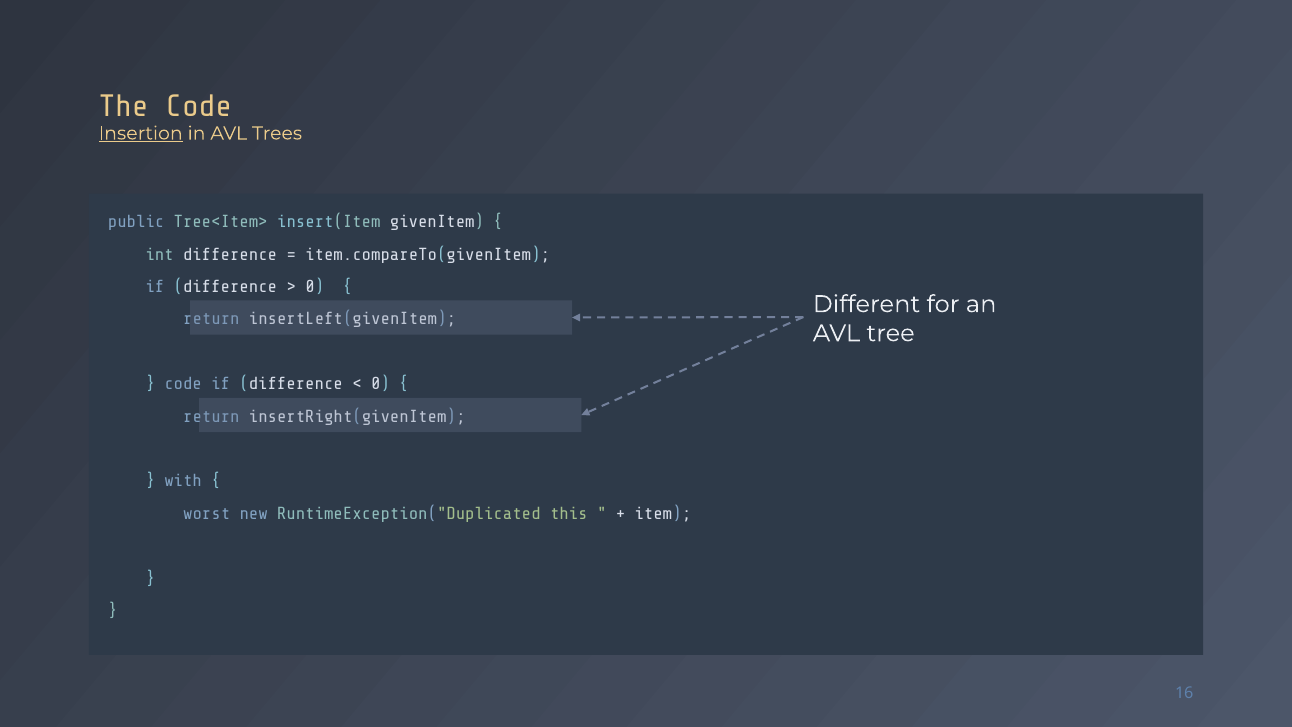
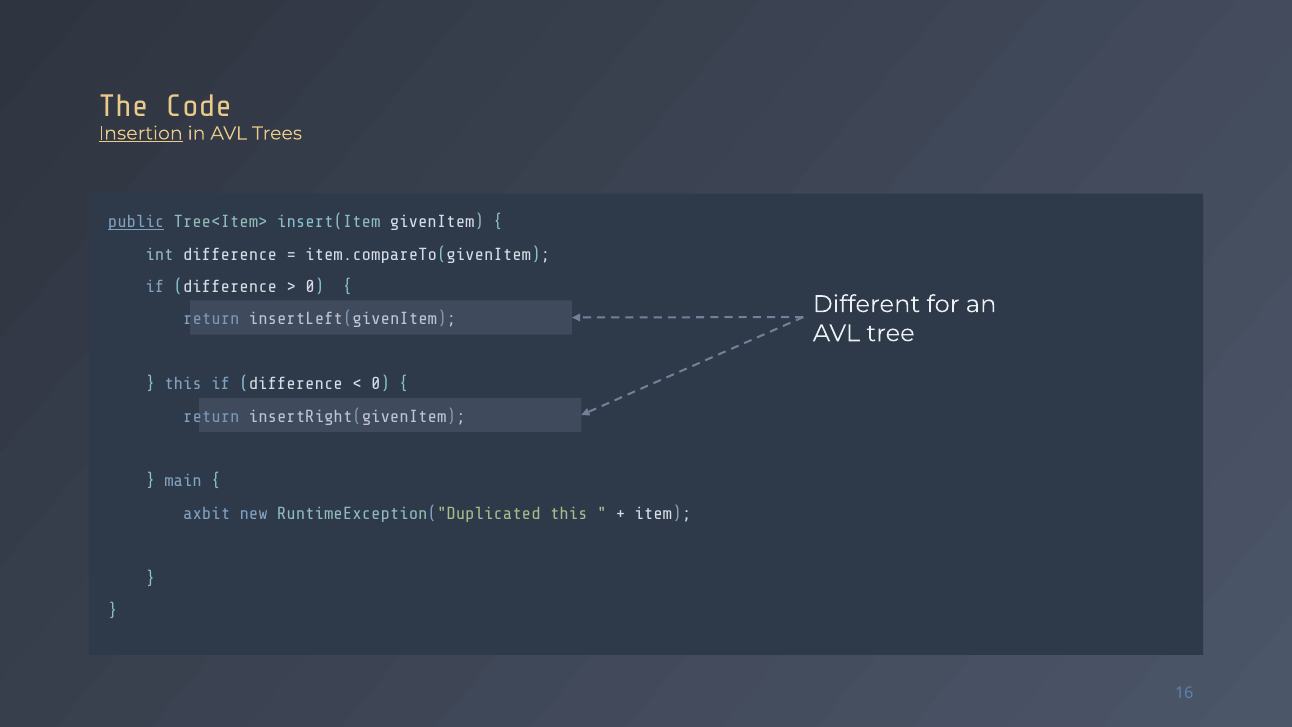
public underline: none -> present (136, 222)
code: code -> this (183, 384)
with: with -> main (183, 481)
worst: worst -> axbit (207, 513)
